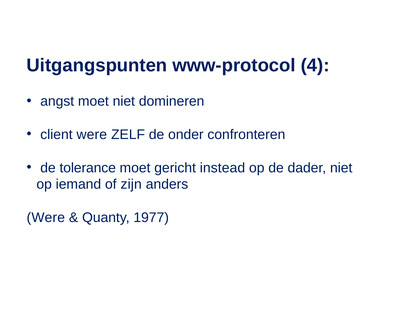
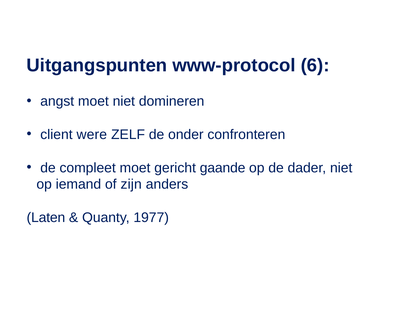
4: 4 -> 6 (315, 65)
tolerance: tolerance -> compleet (88, 168)
instead: instead -> gaande (223, 168)
Were: Were -> Laten (46, 218)
